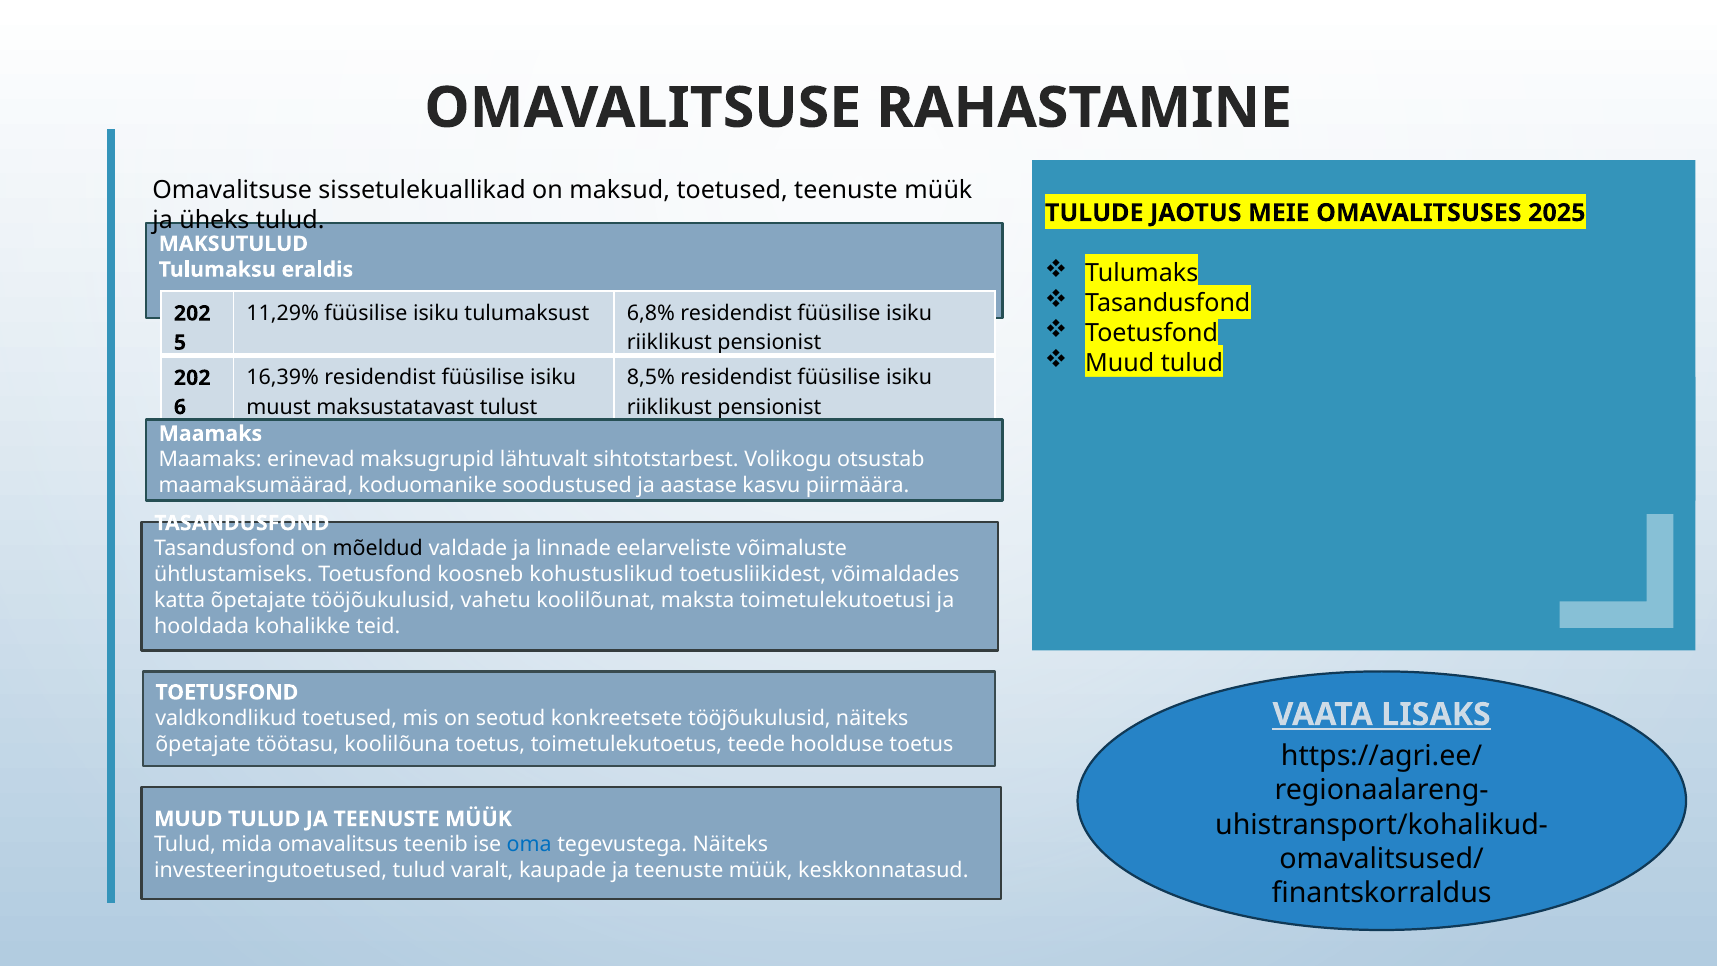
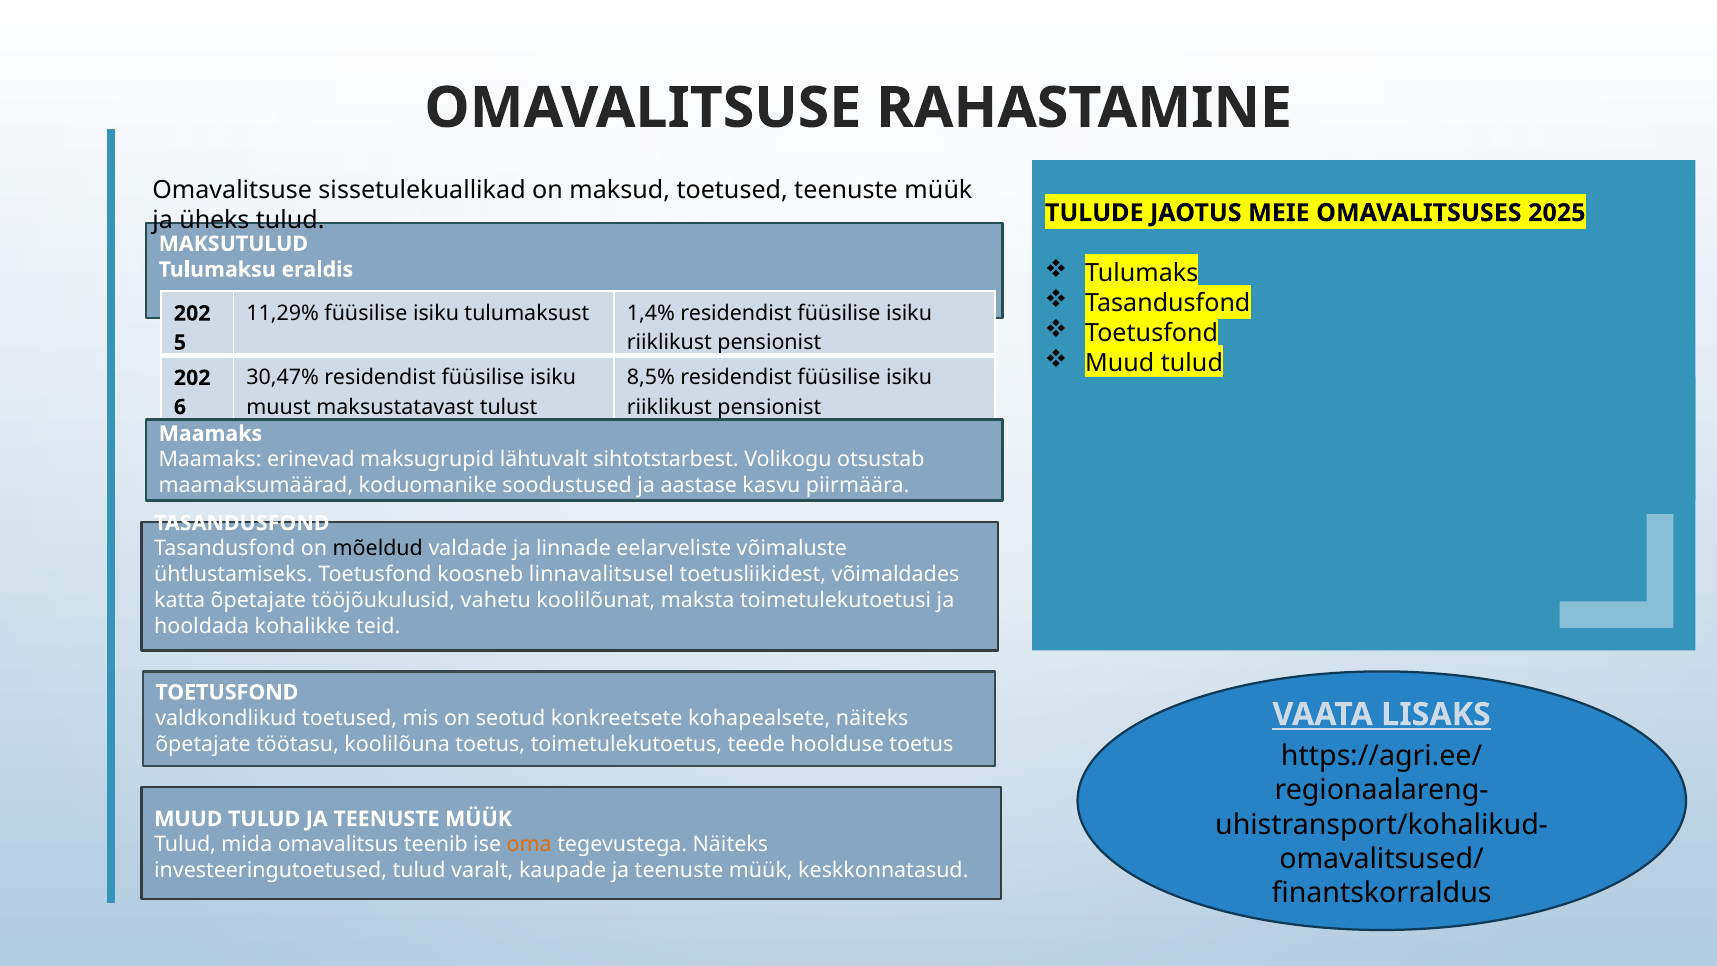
6,8%: 6,8% -> 1,4% (651, 313)
16,39%: 16,39% -> 30,47% (283, 378)
kohustuslikud: kohustuslikud -> linnavalitsusel (601, 575)
konkreetsete tööjõukulusid: tööjõukulusid -> kohapealsete (759, 718)
oma colour: blue -> orange (529, 845)
